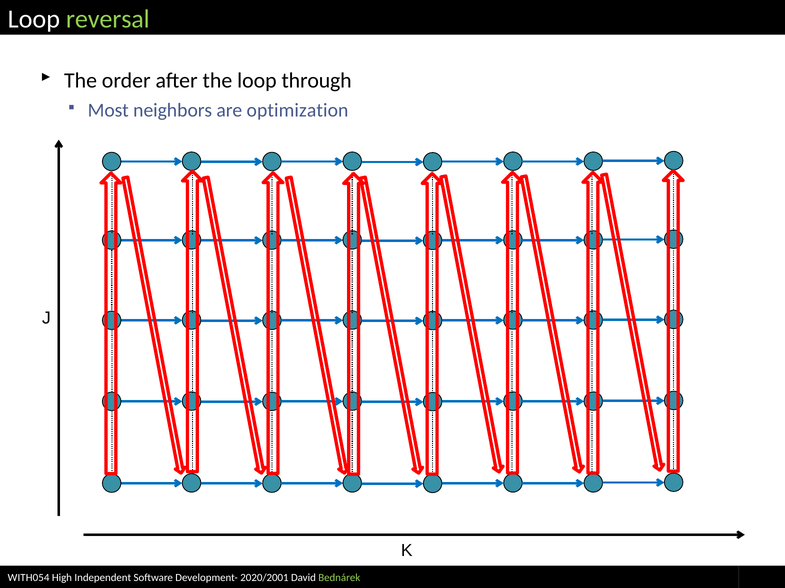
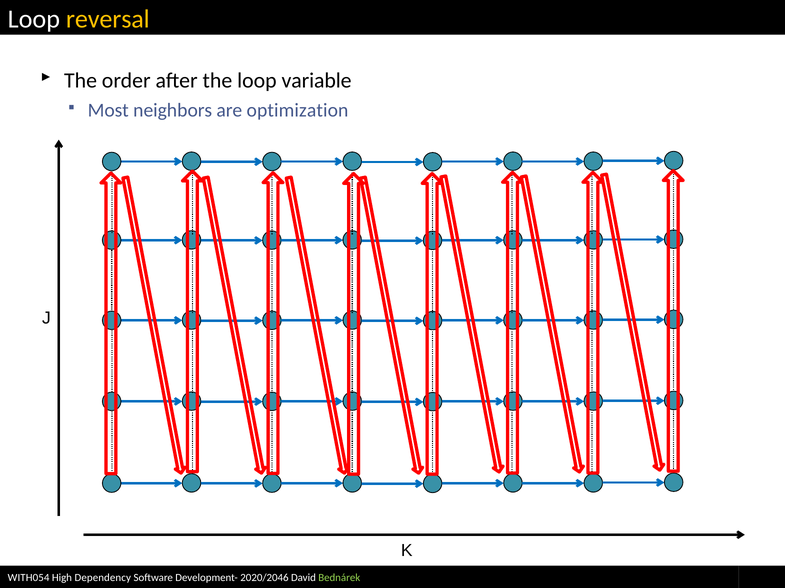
reversal colour: light green -> yellow (108, 19)
through: through -> variable (317, 81)
Independent: Independent -> Dependency (103, 578)
2020/2001: 2020/2001 -> 2020/2046 (264, 578)
